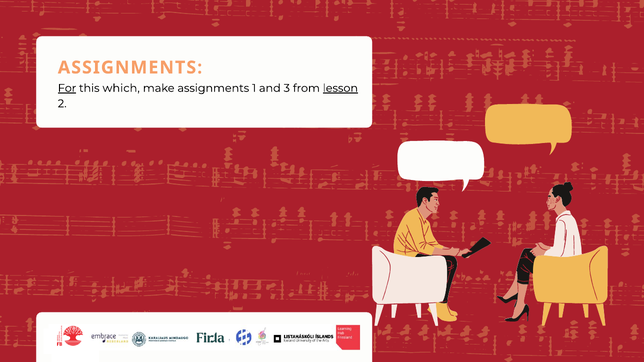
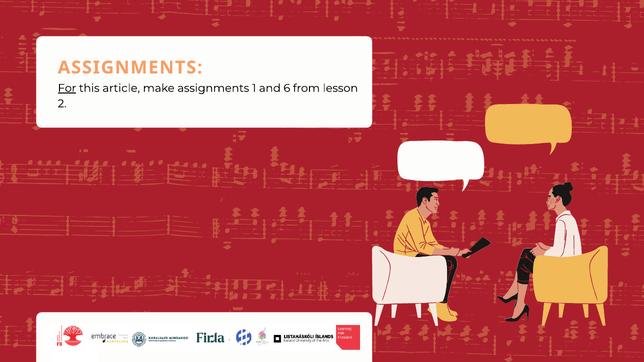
which: which -> article (121, 88)
3: 3 -> 6 (287, 88)
lesson underline: present -> none (340, 88)
